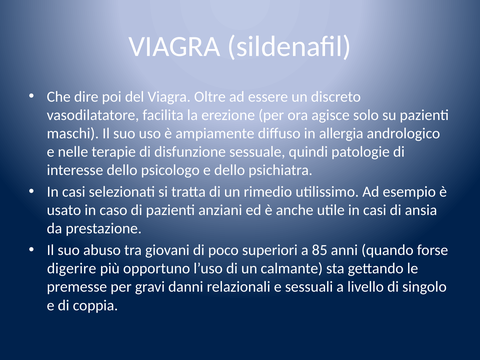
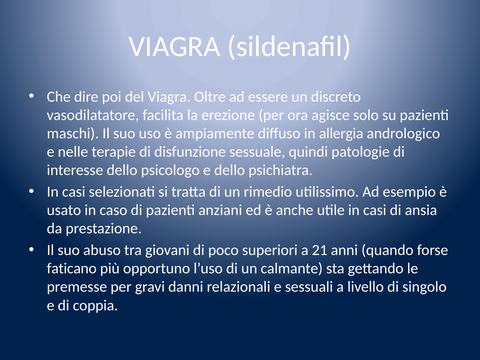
85: 85 -> 21 (320, 250)
digerire: digerire -> faticano (72, 269)
